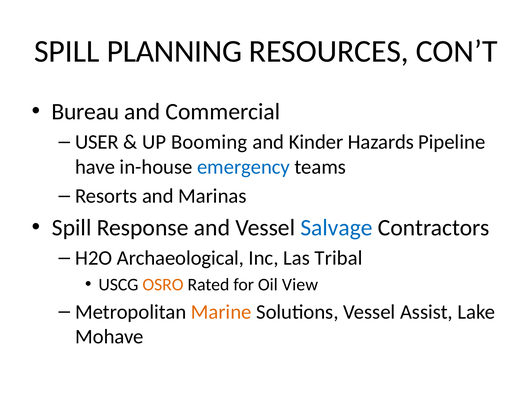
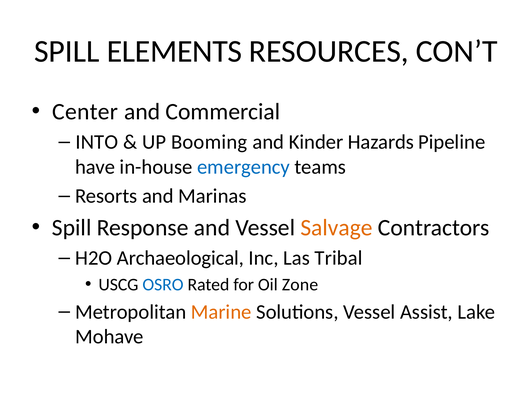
PLANNING: PLANNING -> ELEMENTS (174, 51)
Bureau: Bureau -> Center (85, 112)
USER: USER -> INTO (97, 142)
Salvage colour: blue -> orange (337, 228)
OSRO colour: orange -> blue (163, 284)
View: View -> Zone (300, 284)
